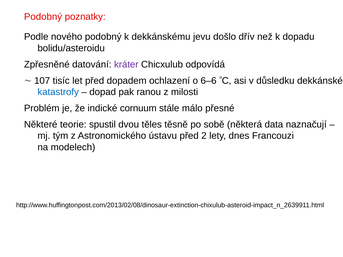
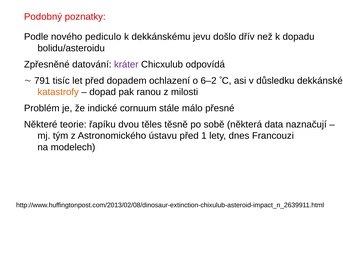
nového podobný: podobný -> pediculo (103, 37)
107: 107 -> 791 (42, 81)
6–6: 6–6 -> 6–2 (209, 81)
katastrofy colour: blue -> orange (58, 92)
spustil: spustil -> řapíku (102, 125)
2: 2 -> 1 (204, 136)
